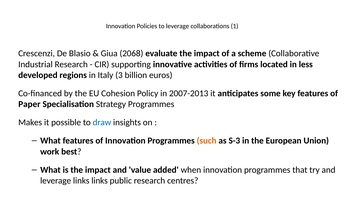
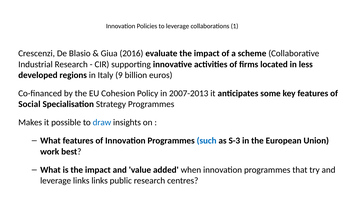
2068: 2068 -> 2016 (131, 53)
3: 3 -> 9 (119, 75)
Paper: Paper -> Social (29, 104)
such colour: orange -> blue (207, 140)
